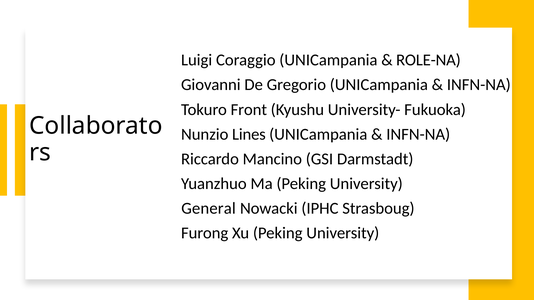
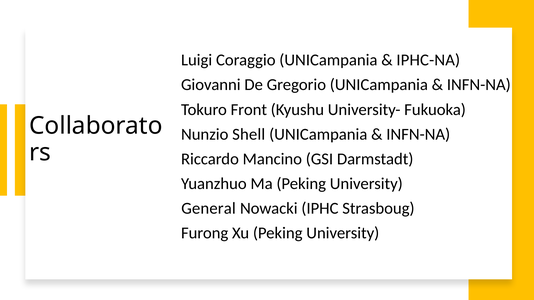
ROLE-NA: ROLE-NA -> IPHC-NA (428, 60)
Lines: Lines -> Shell (249, 134)
